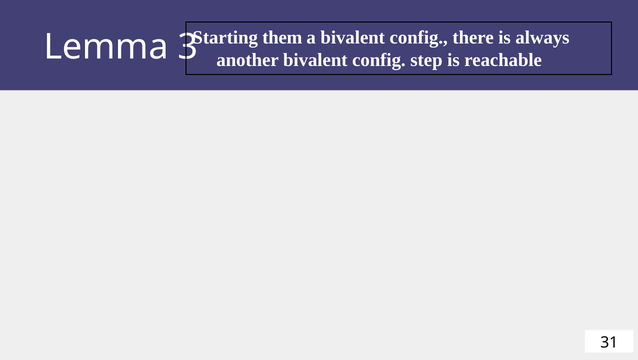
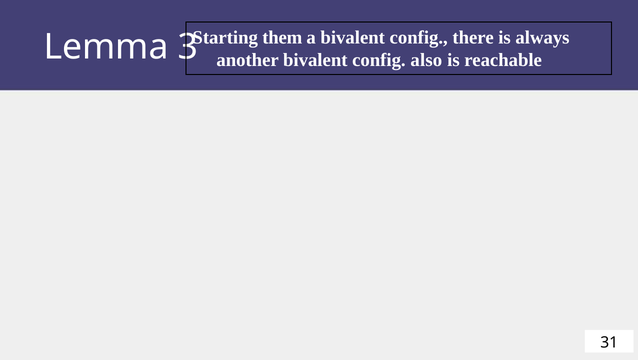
step: step -> also (426, 60)
